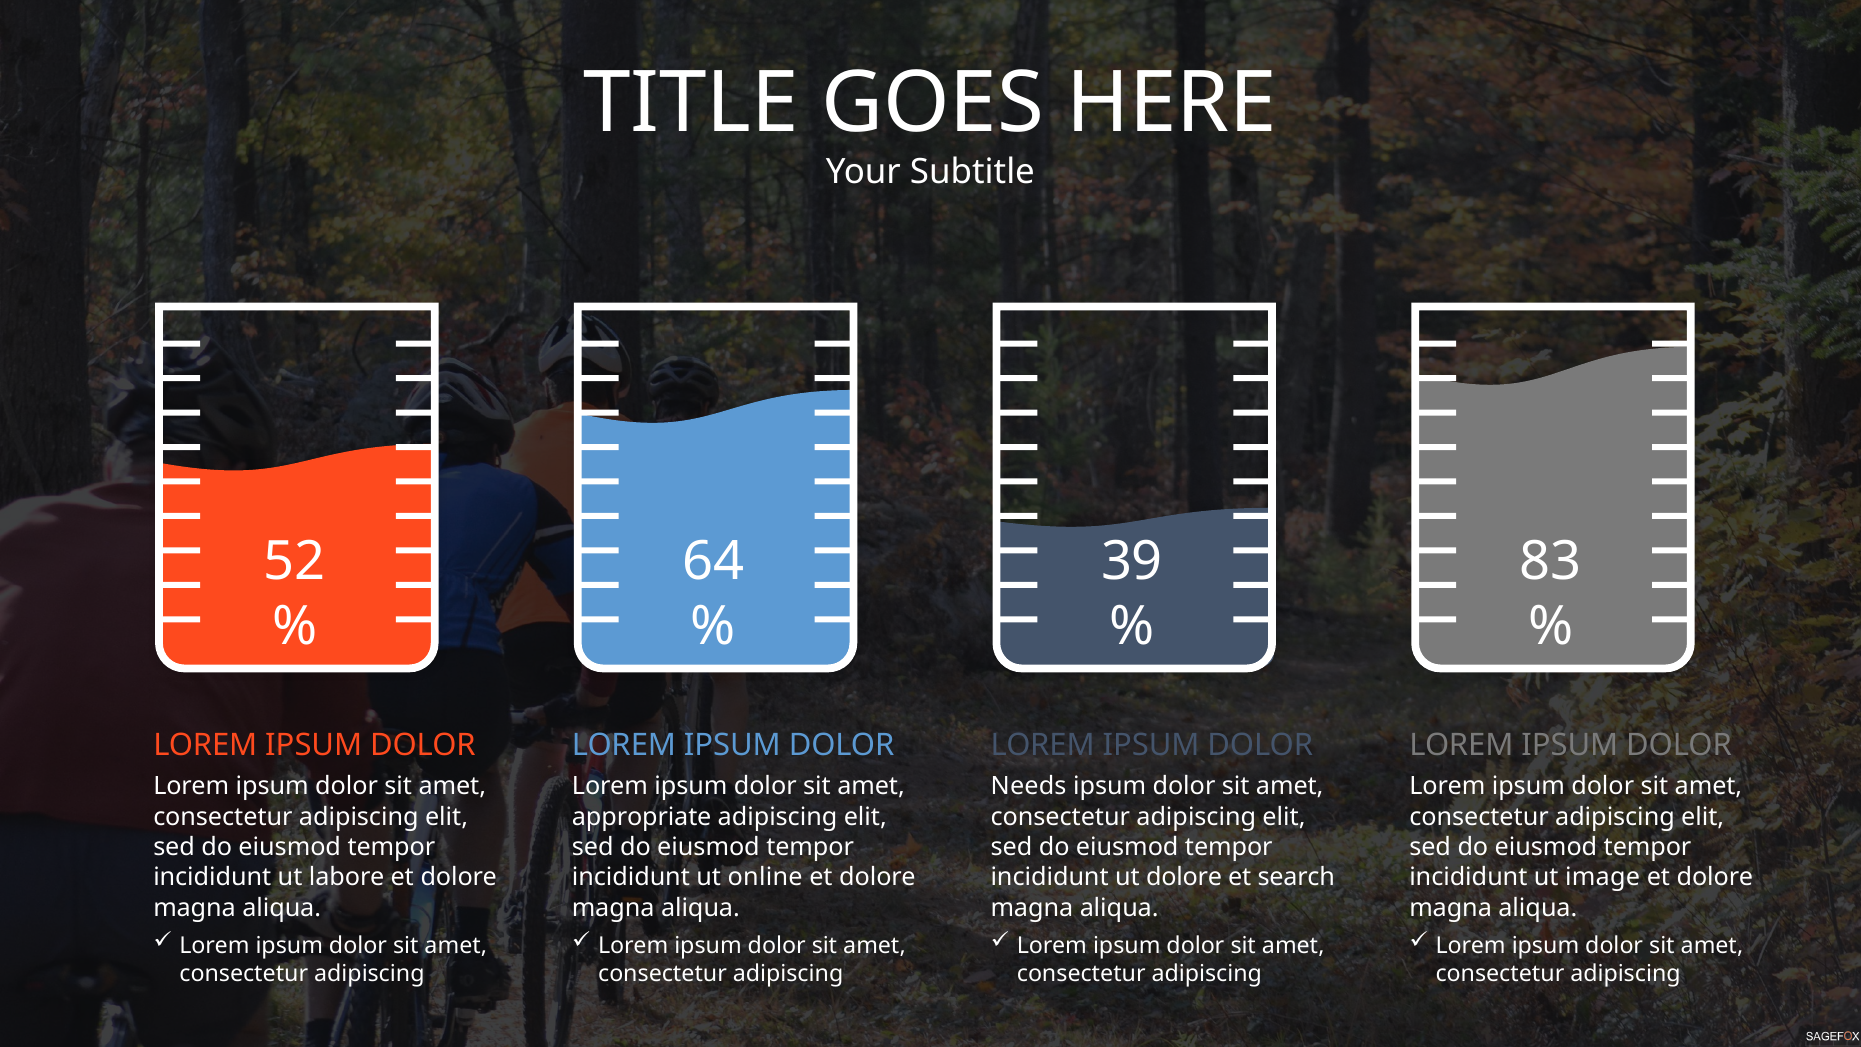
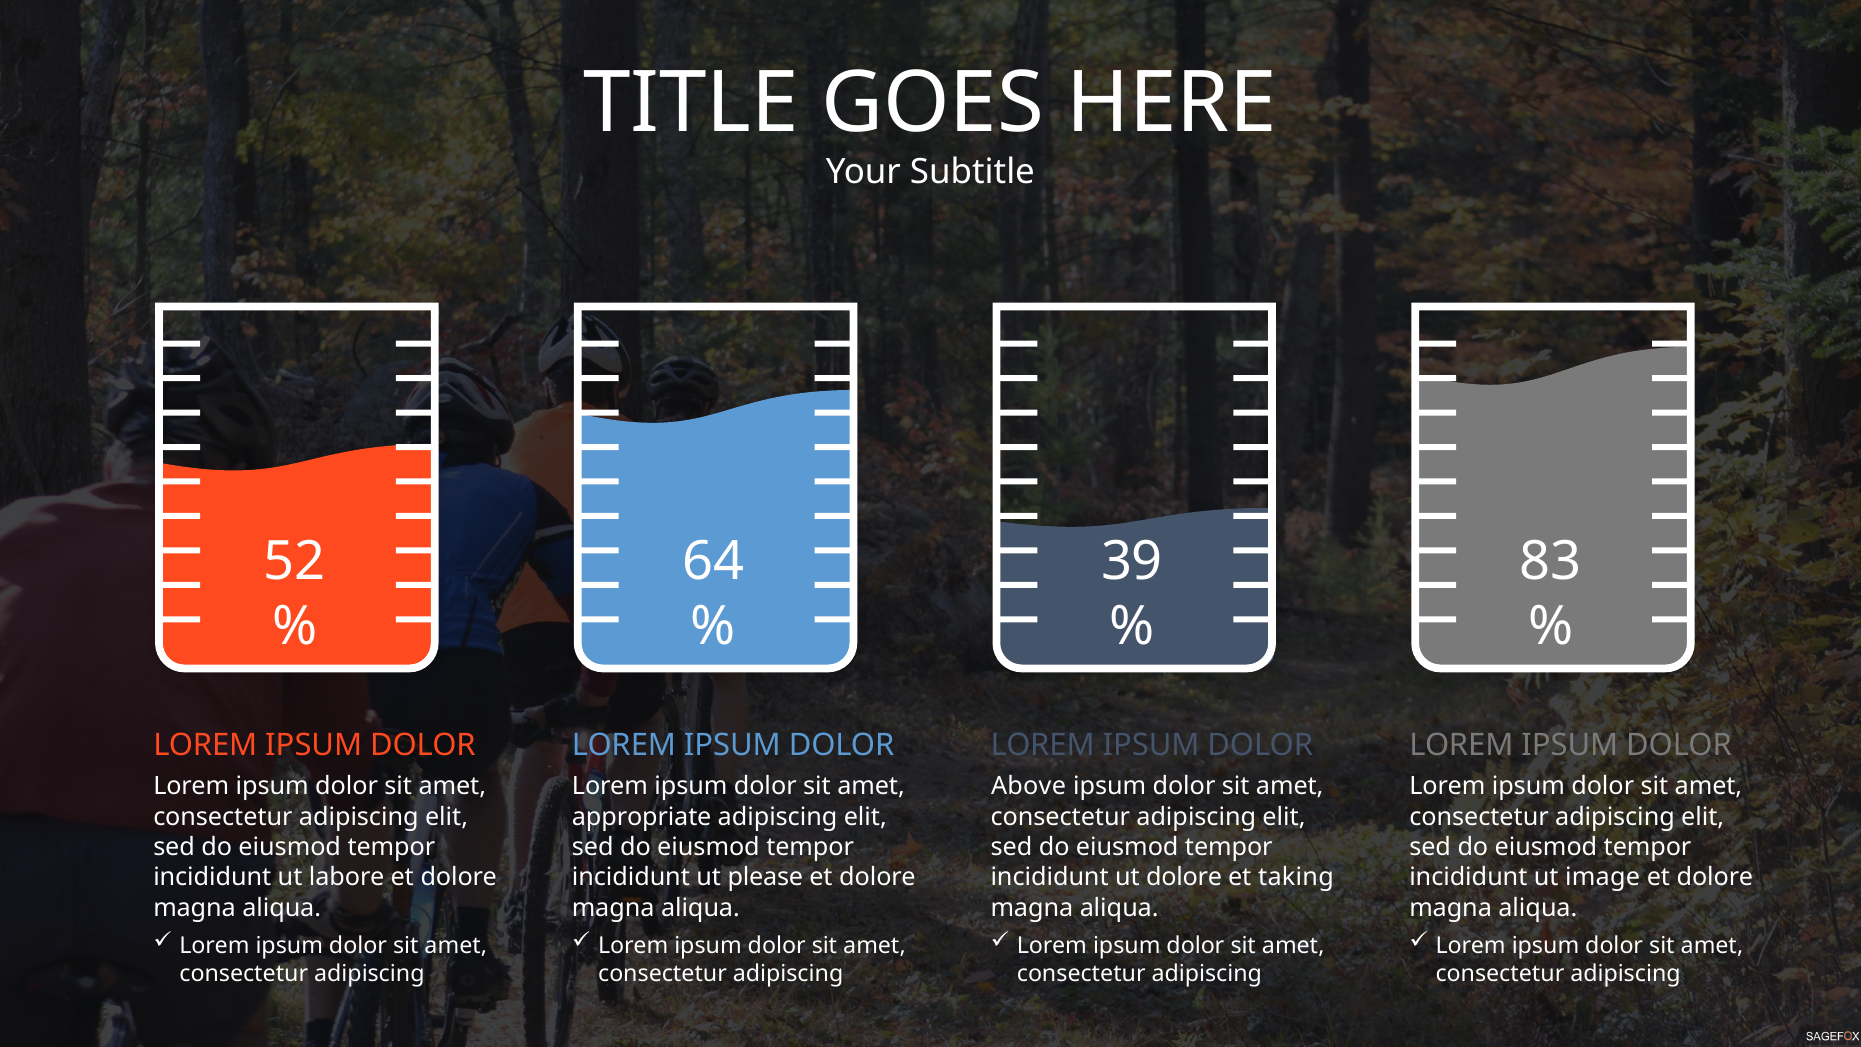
Needs: Needs -> Above (1029, 786)
online: online -> please (765, 877)
search: search -> taking (1296, 877)
